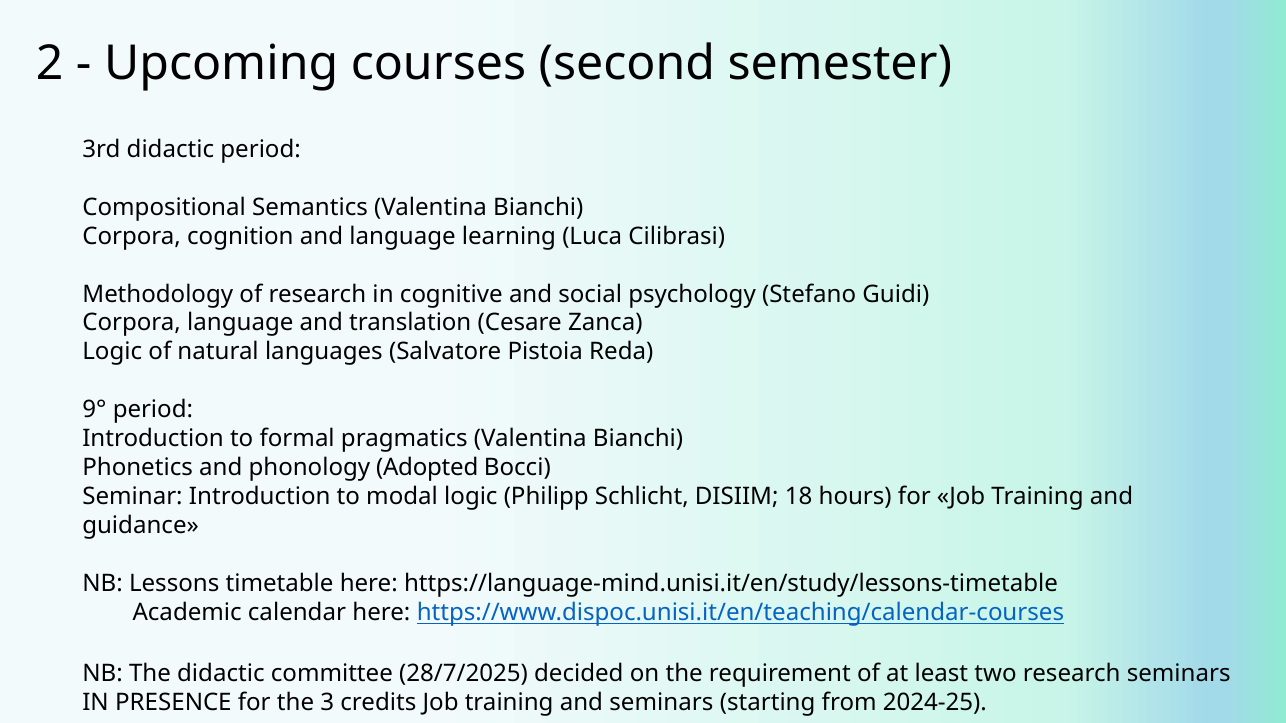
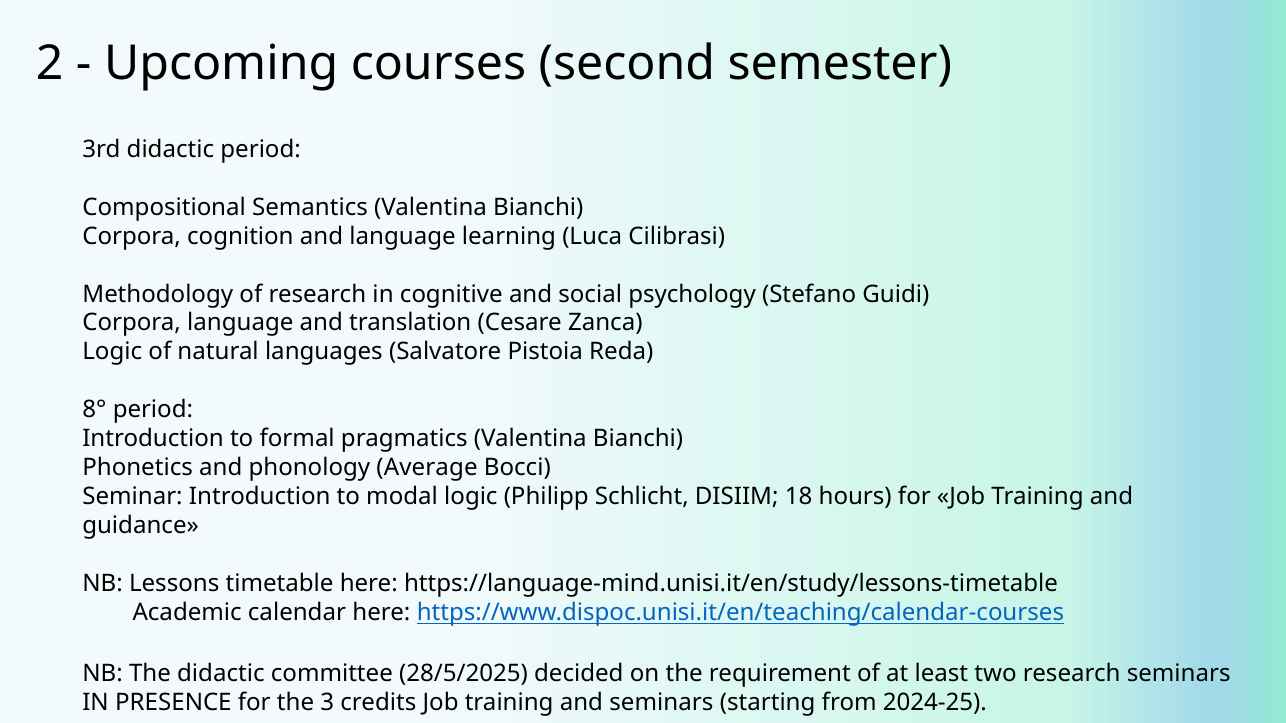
9°: 9° -> 8° (94, 410)
Adopted: Adopted -> Average (427, 468)
28/7/2025: 28/7/2025 -> 28/5/2025 (464, 674)
